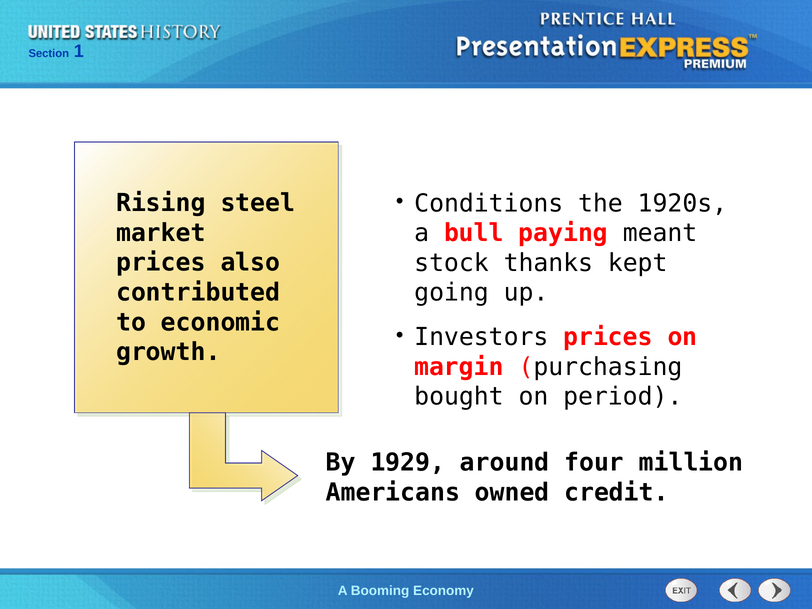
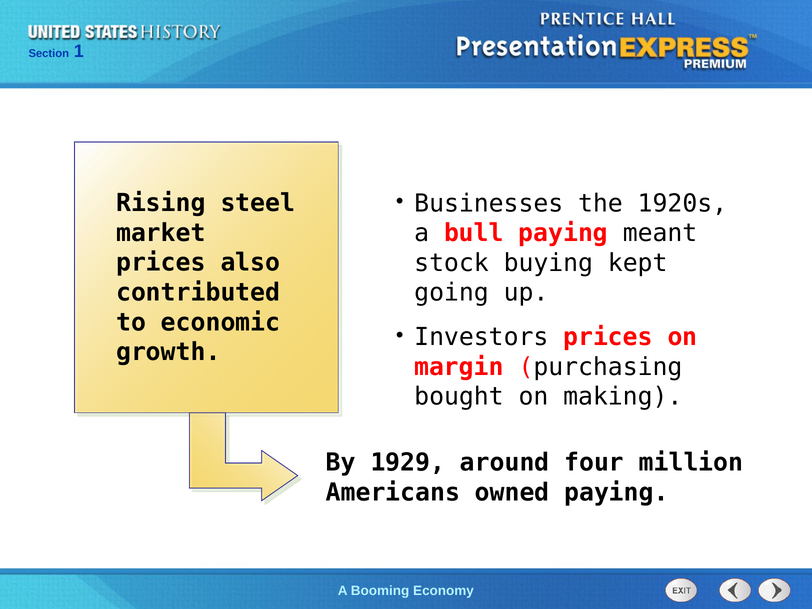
Conditions: Conditions -> Businesses (489, 203)
thanks: thanks -> buying (548, 263)
period: period -> making (623, 397)
owned credit: credit -> paying (616, 492)
